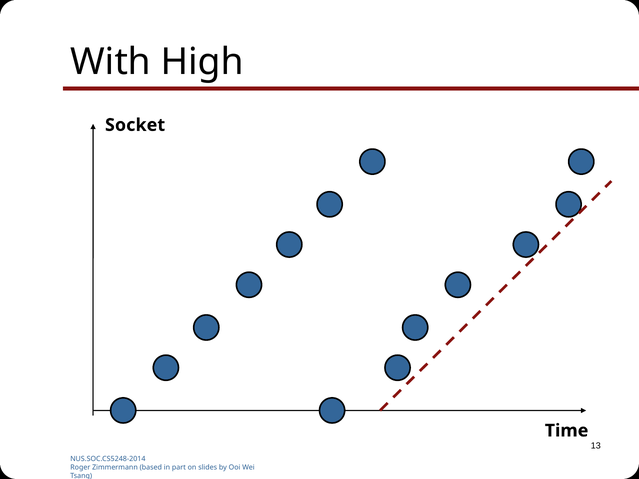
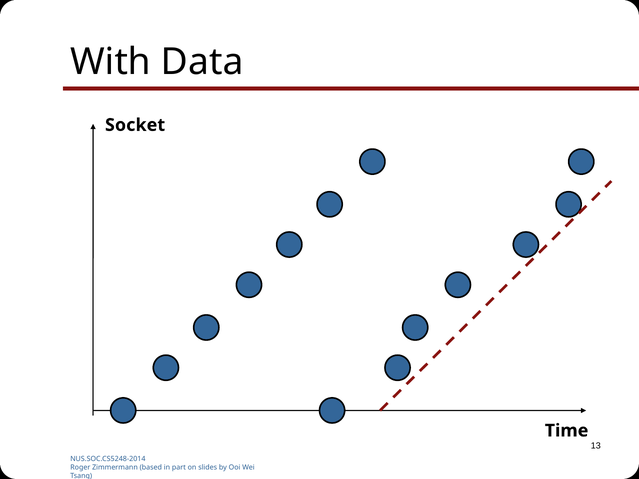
High: High -> Data (202, 62)
